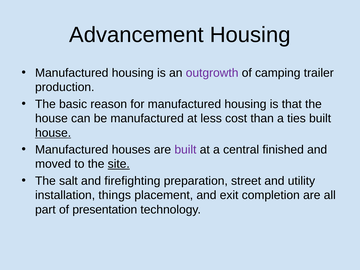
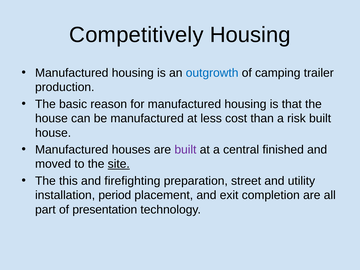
Advancement: Advancement -> Competitively (136, 35)
outgrowth colour: purple -> blue (212, 73)
ties: ties -> risk (296, 118)
house underline: present -> none (53, 133)
salt: salt -> this (68, 181)
things: things -> period (115, 195)
